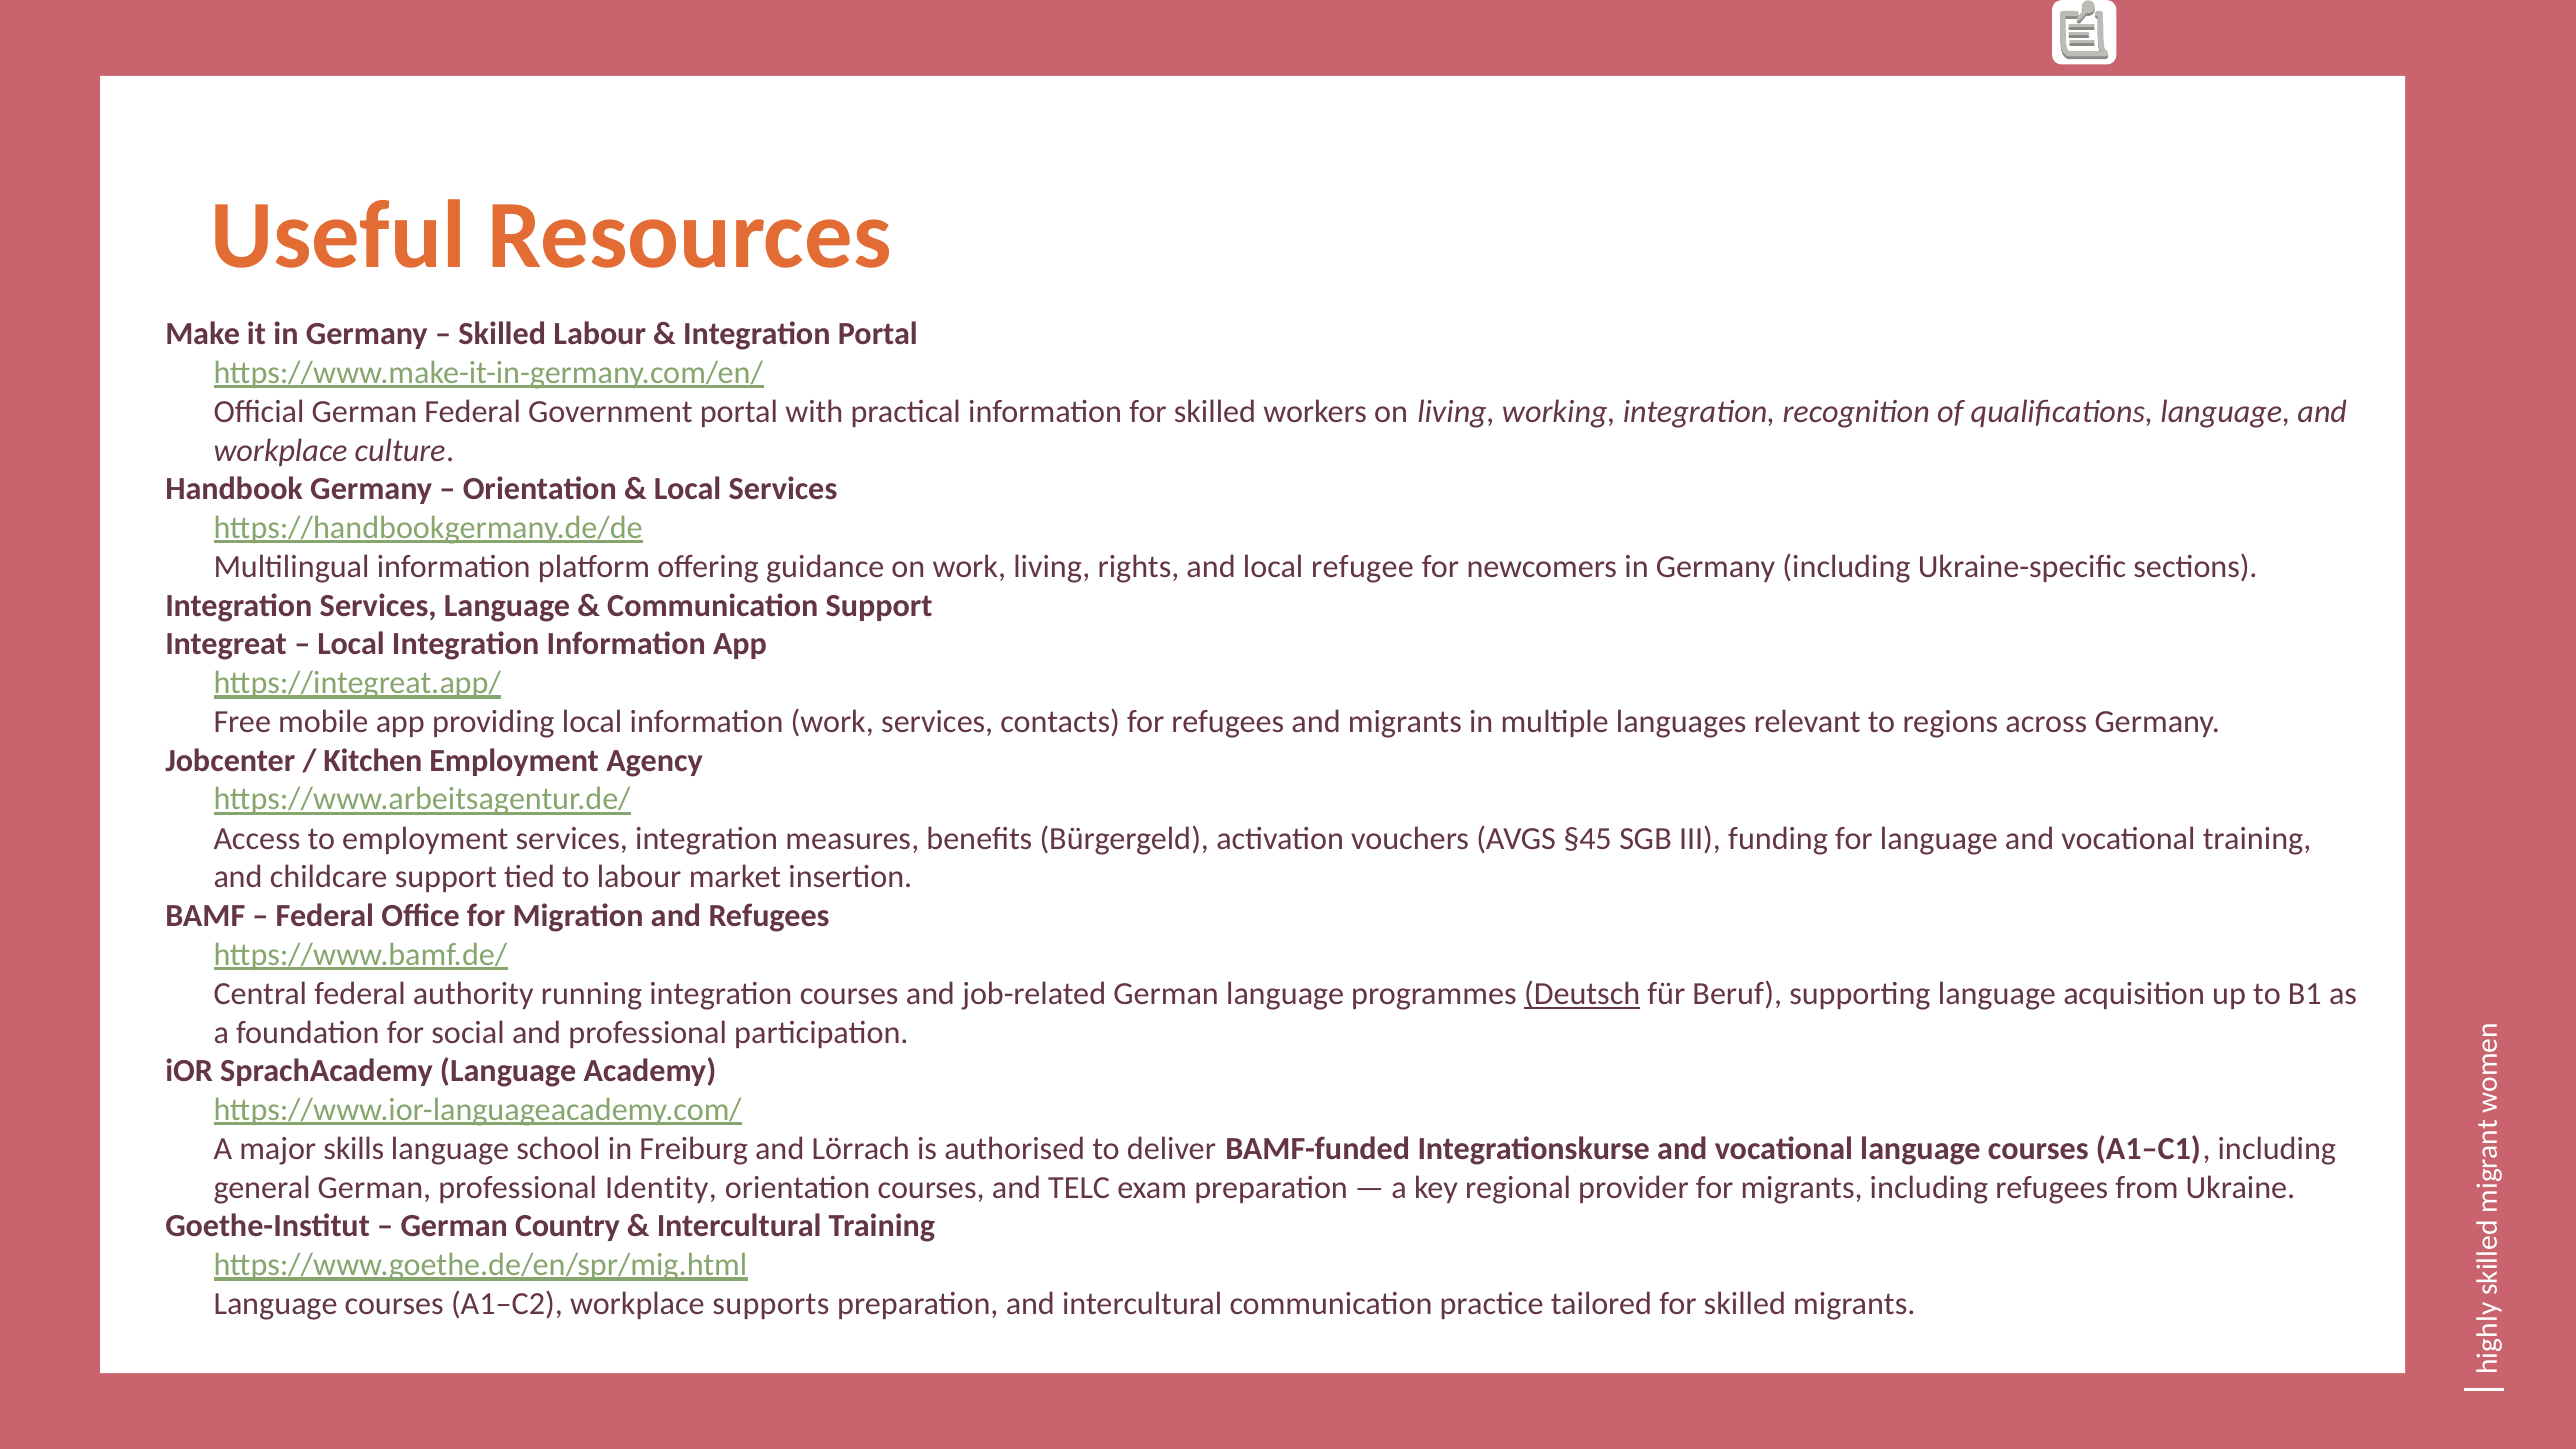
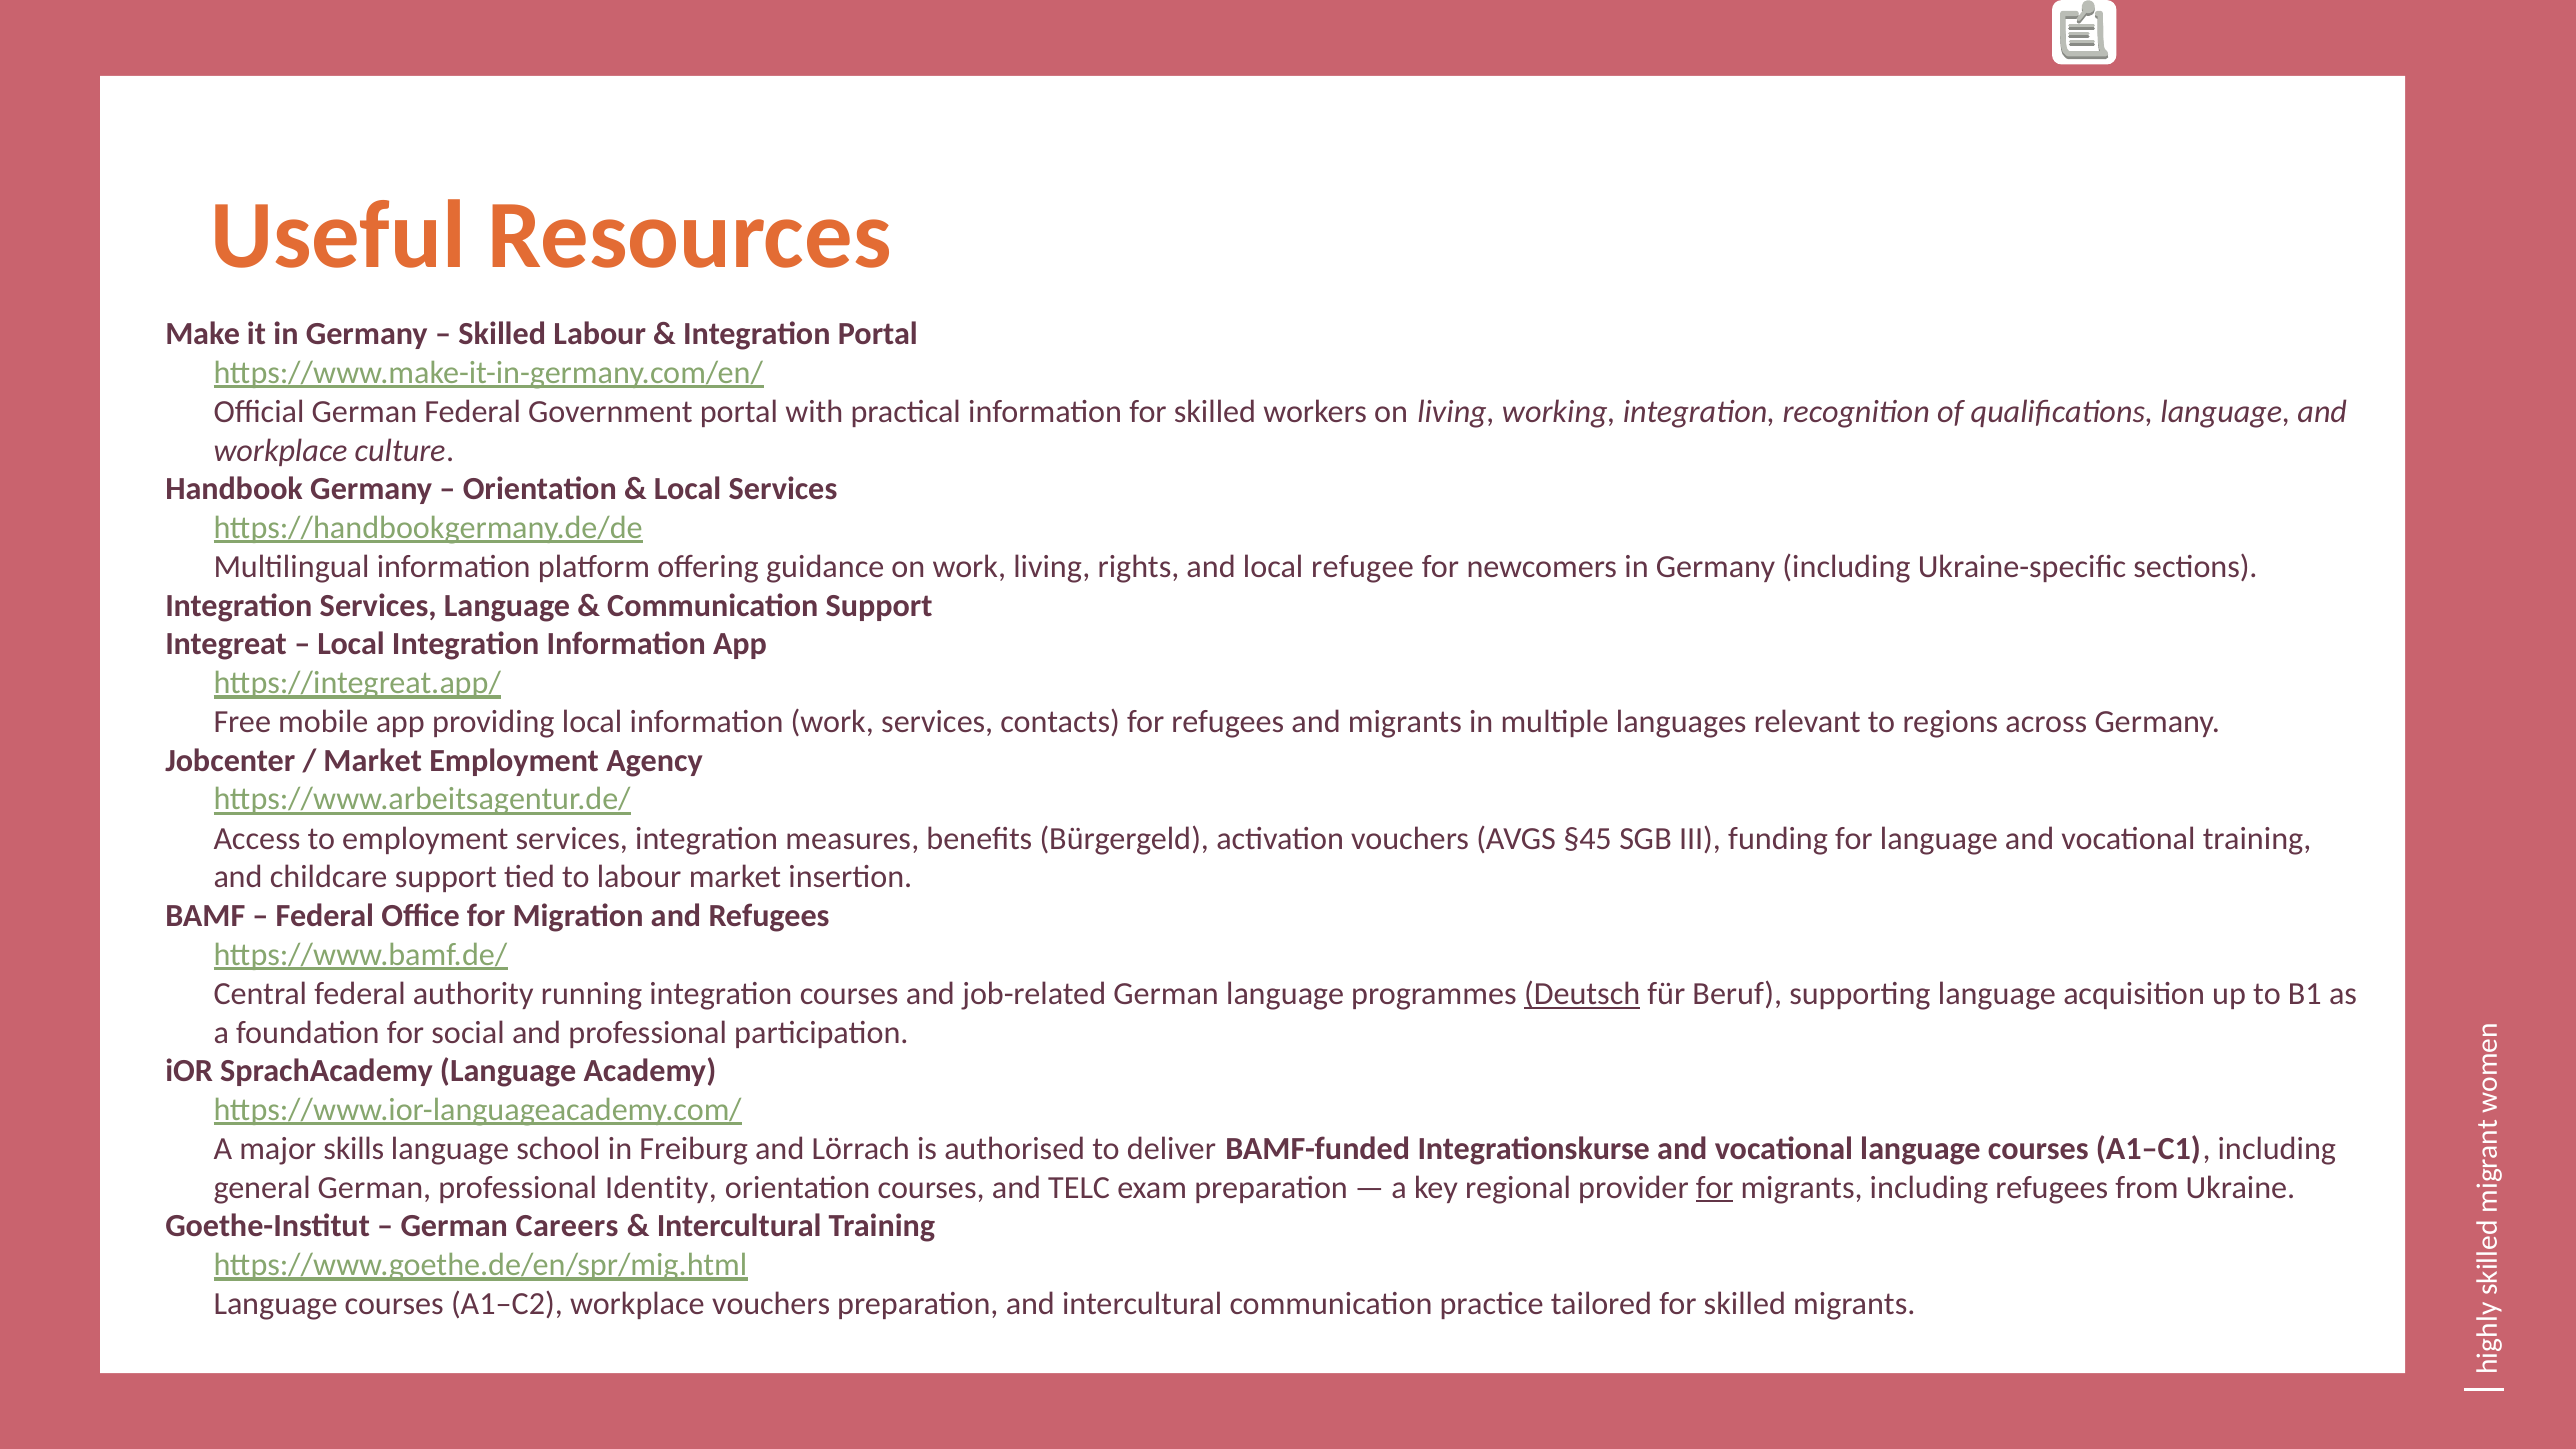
Kitchen: Kitchen -> Market (373, 761)
for underline: none -> present (1715, 1188)
Country: Country -> Careers (567, 1226)
workplace supports: supports -> vouchers (771, 1304)
